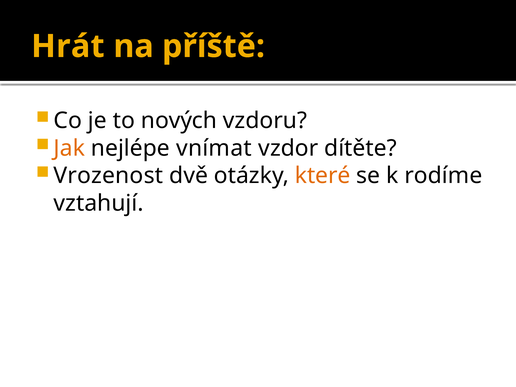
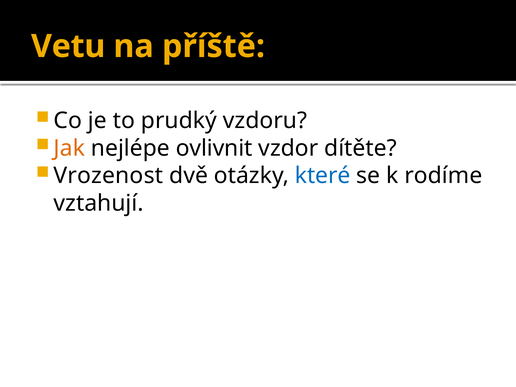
Hrát: Hrát -> Vetu (68, 46)
nových: nových -> prudký (179, 121)
vnímat: vnímat -> ovlivnit (214, 148)
které colour: orange -> blue (323, 176)
